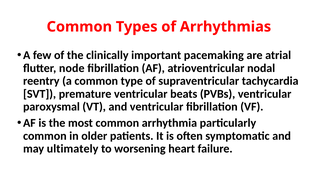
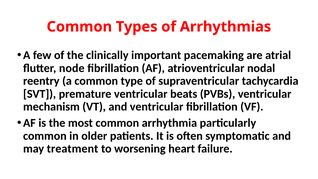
paroxysmal: paroxysmal -> mechanism (51, 107)
ultimately: ultimately -> treatment (73, 149)
